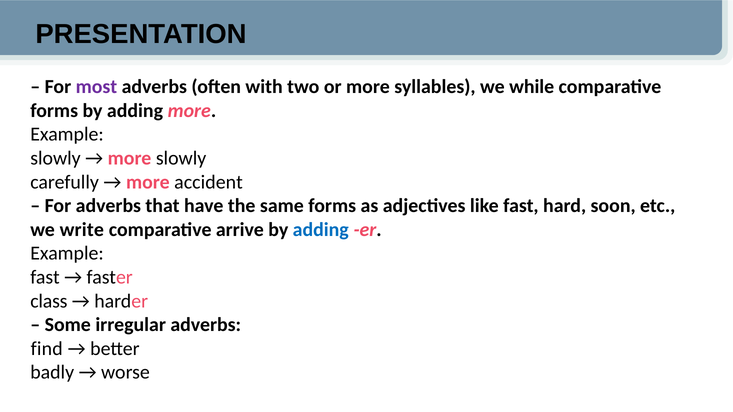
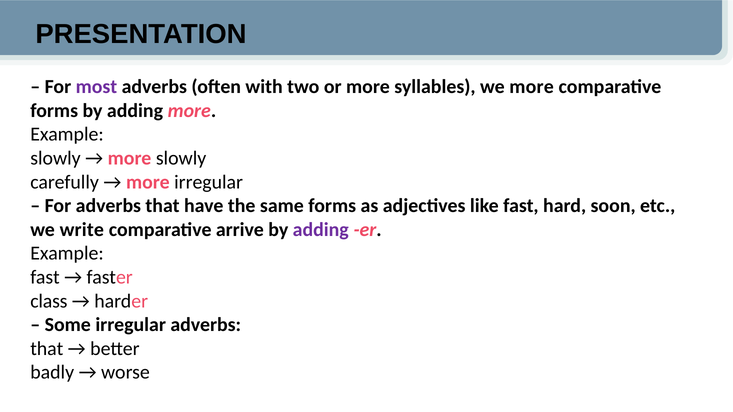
we while: while -> more (532, 87)
more accident: accident -> irregular (209, 182)
adding colour: blue -> purple (321, 230)
find: find -> that (47, 349)
